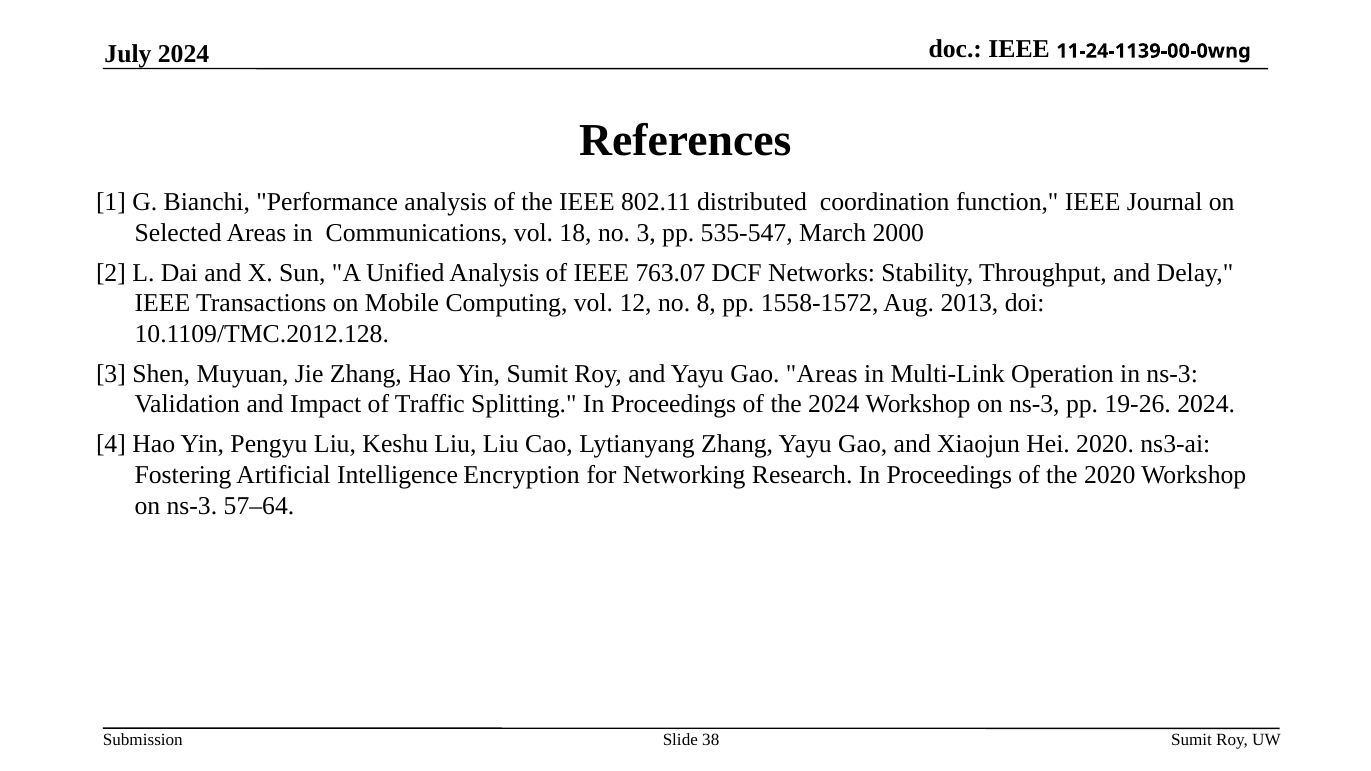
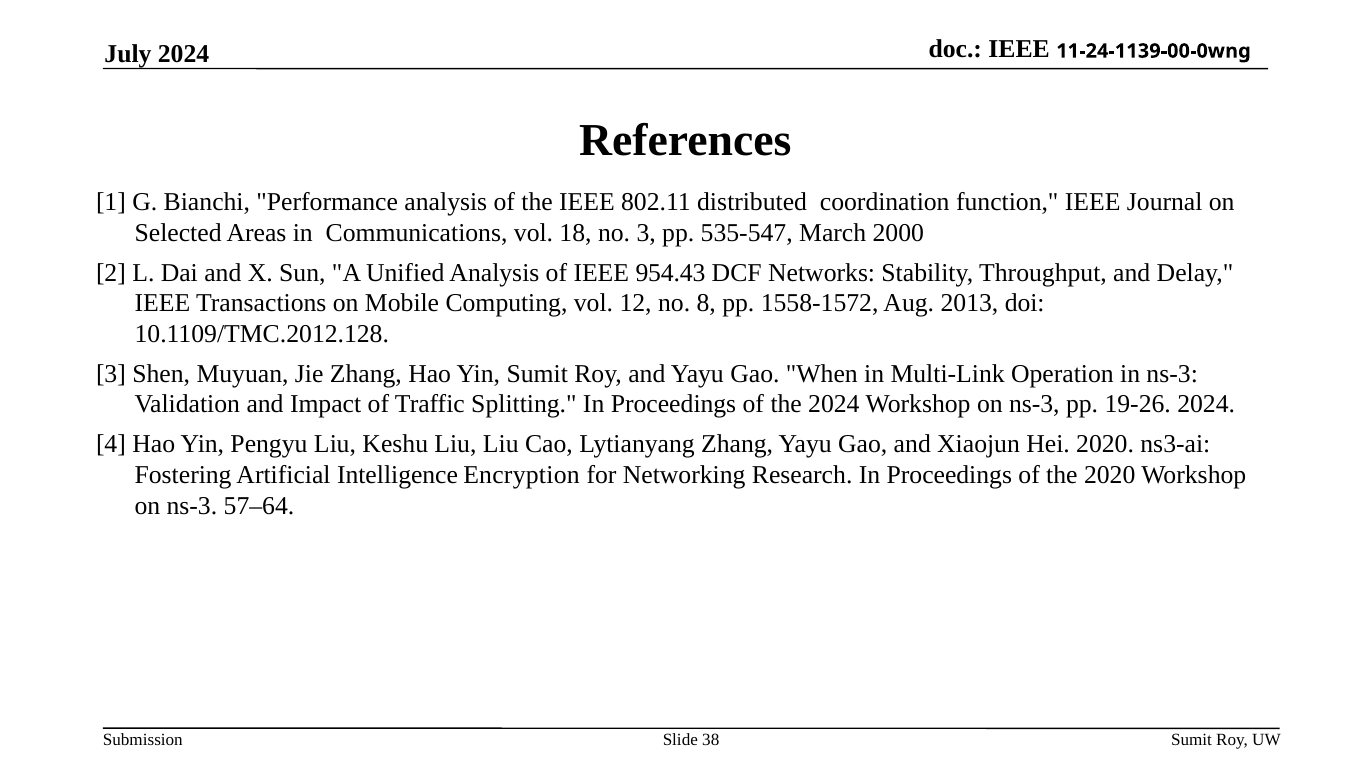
763.07: 763.07 -> 954.43 (670, 273)
Gao Areas: Areas -> When (822, 374)
